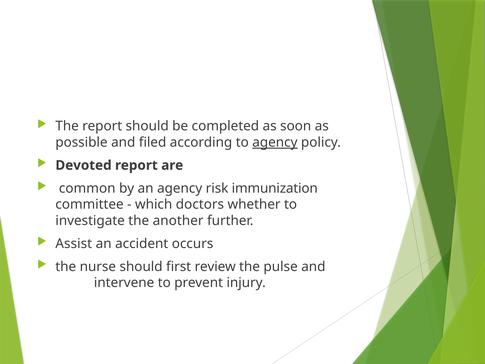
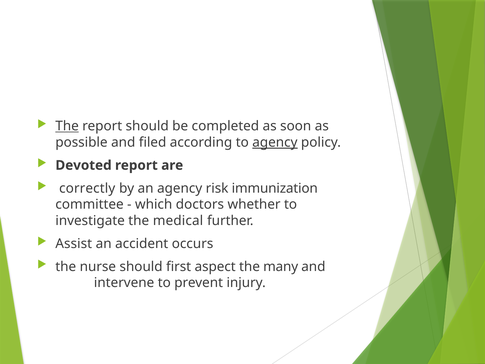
The underline: none -> present (67, 126)
common: common -> correctly (87, 188)
another: another -> medical (178, 221)
review: review -> aspect (215, 266)
pulse: pulse -> many (281, 266)
